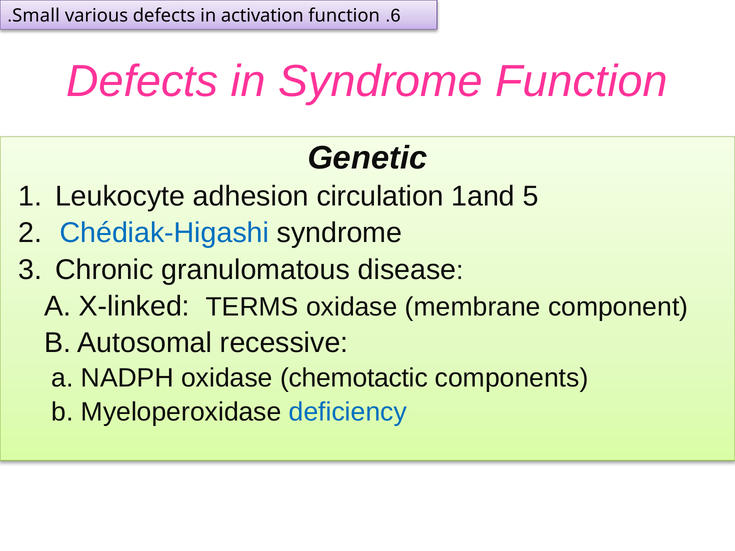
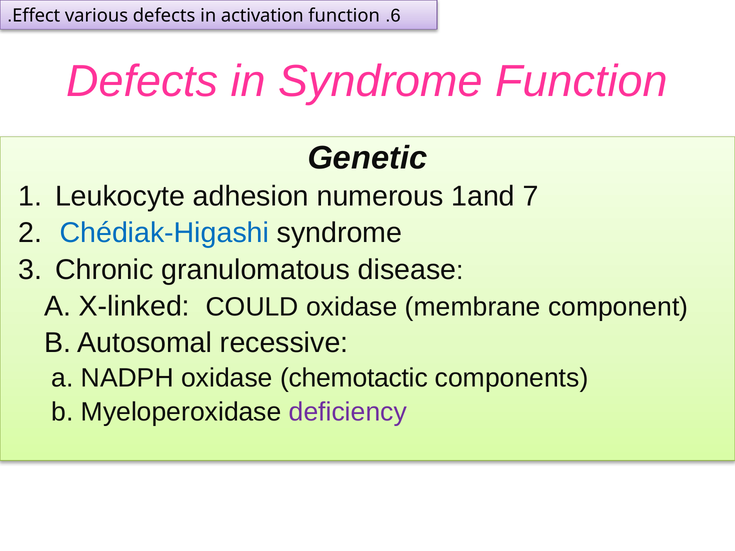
Small: Small -> Effect (36, 16)
circulation: circulation -> numerous (380, 197)
5: 5 -> 7 (531, 197)
TERMS: TERMS -> COULD (252, 307)
deficiency colour: blue -> purple (348, 412)
